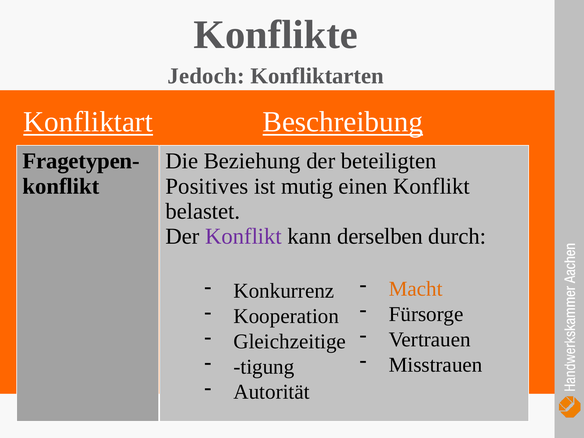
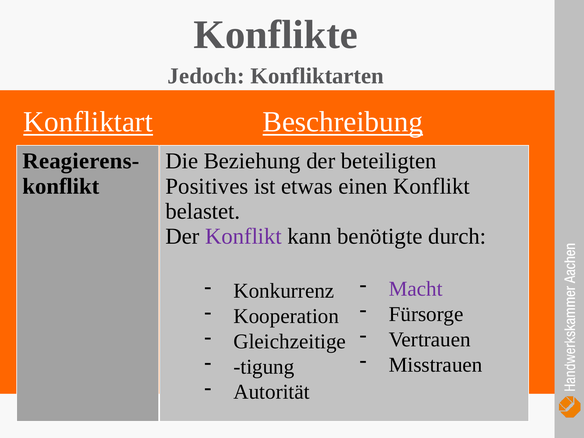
Fragetypen-: Fragetypen- -> Reagierens- (81, 161)
mutig: mutig -> etwas (307, 186)
derselben: derselben -> benötigte (380, 236)
Macht colour: orange -> purple (416, 289)
